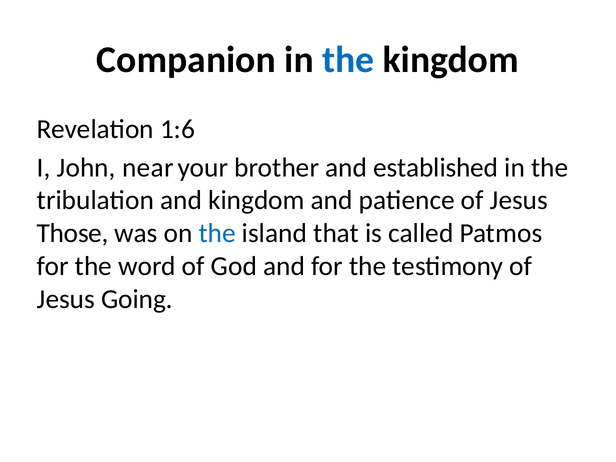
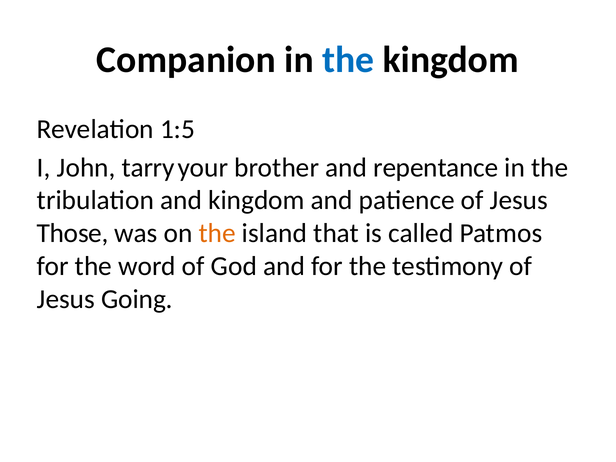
1:6: 1:6 -> 1:5 (178, 129)
near: near -> tarry (148, 168)
established: established -> repentance (436, 168)
the colour: blue -> orange (217, 233)
